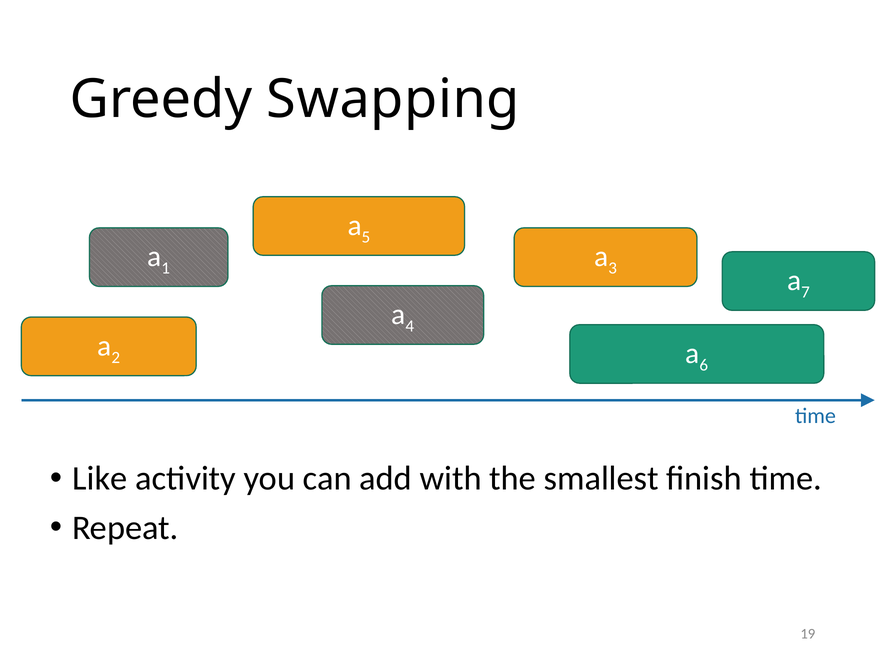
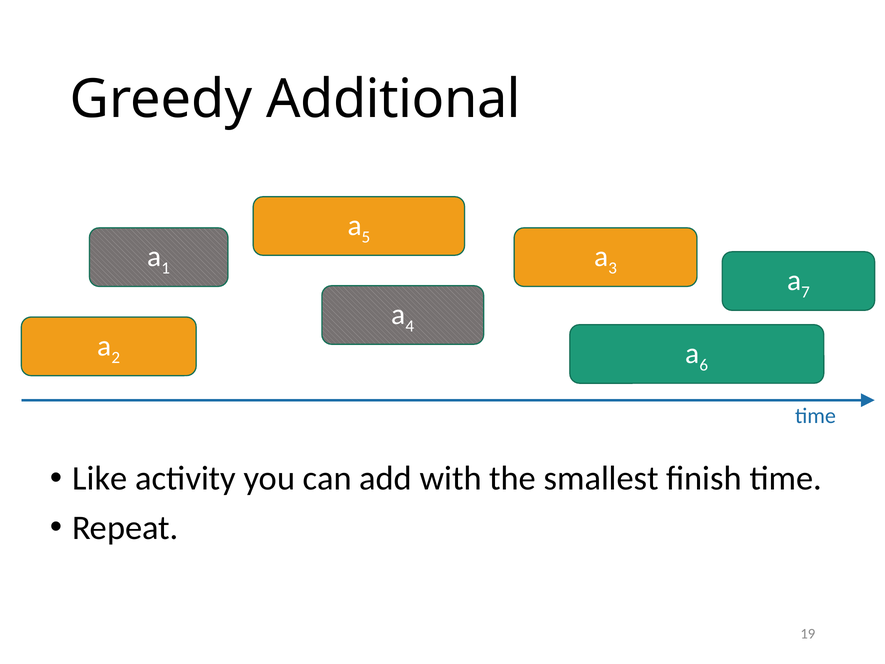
Swapping: Swapping -> Additional (394, 99)
